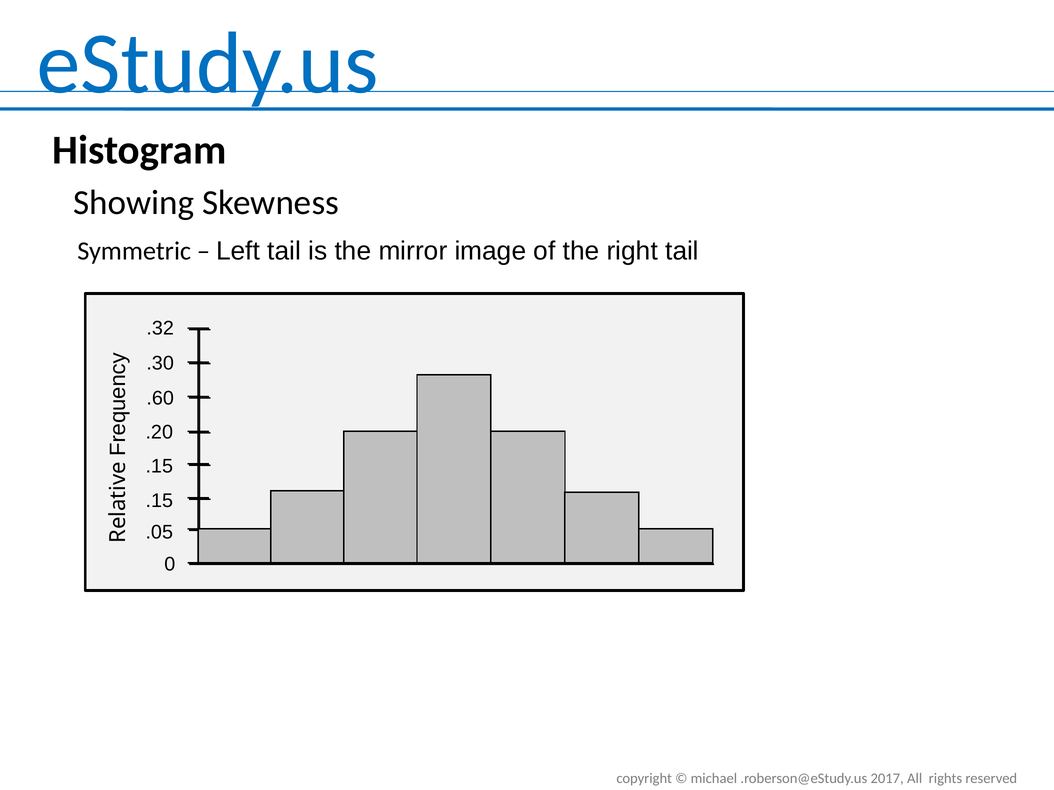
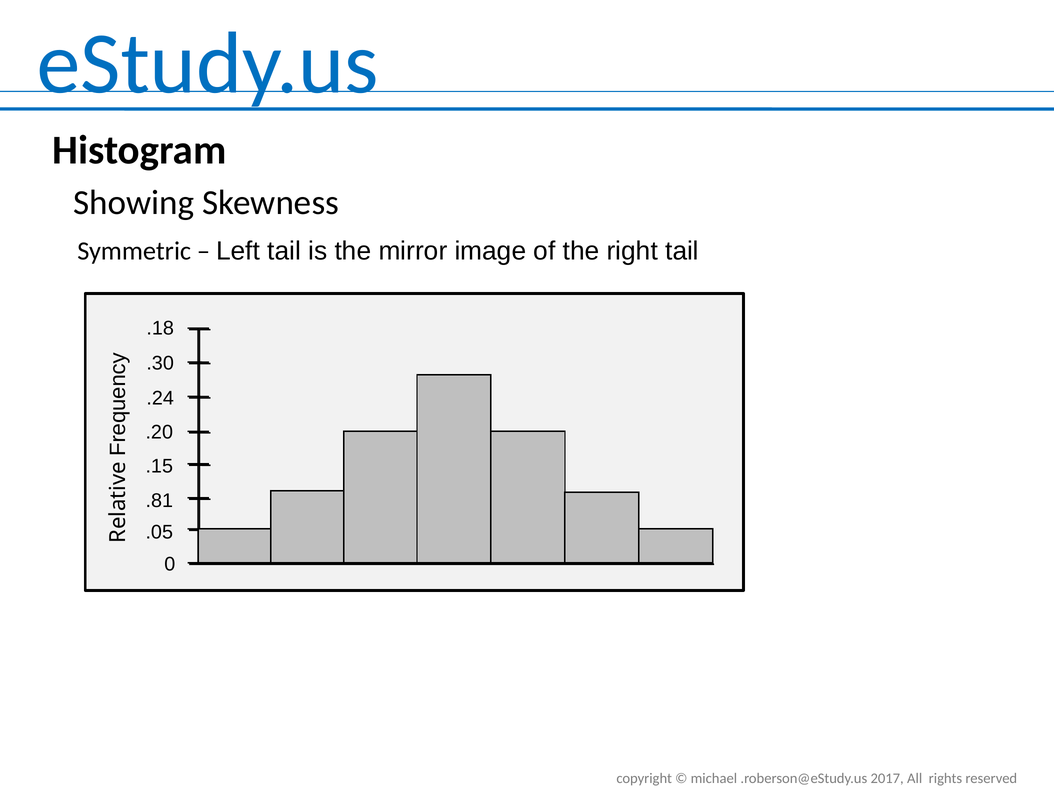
.32: .32 -> .18 (160, 328)
.60: .60 -> .24 (160, 398)
.15: .15 -> .81 (159, 501)
